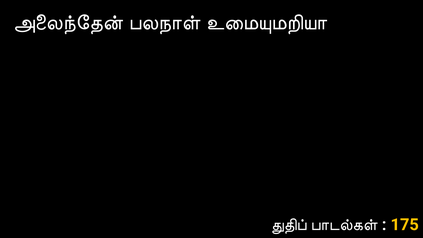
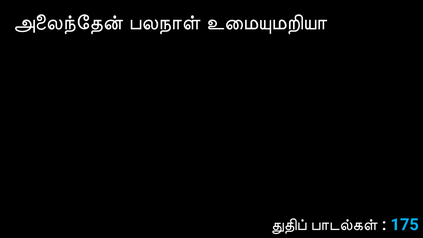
175 colour: yellow -> light blue (405, 225)
